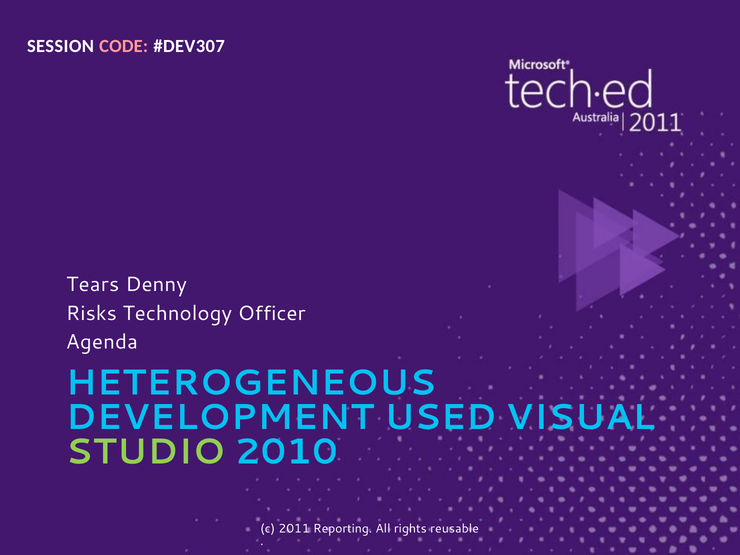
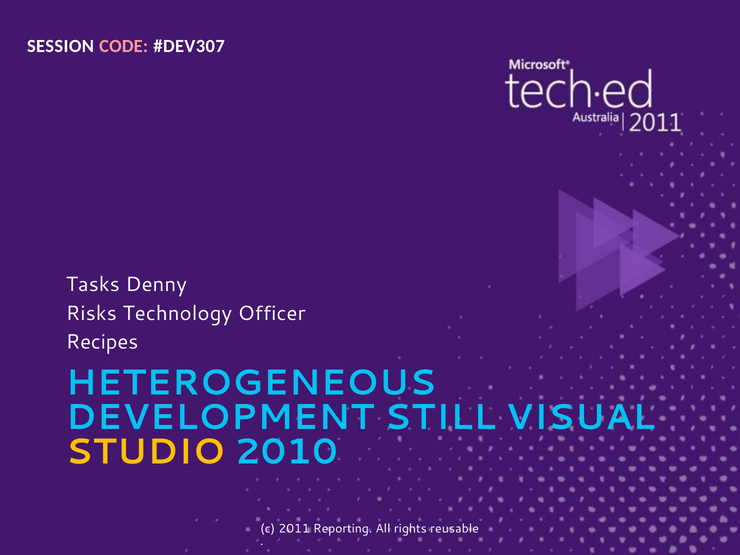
Tears: Tears -> Tasks (93, 284)
Agenda: Agenda -> Recipes (102, 342)
USED: USED -> STILL (440, 418)
STUDIO colour: light green -> yellow (145, 452)
